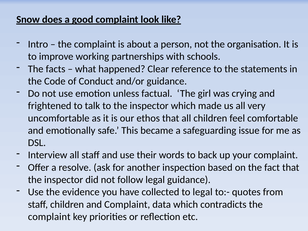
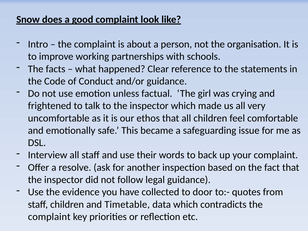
to legal: legal -> door (203, 192)
and Complaint: Complaint -> Timetable (127, 204)
